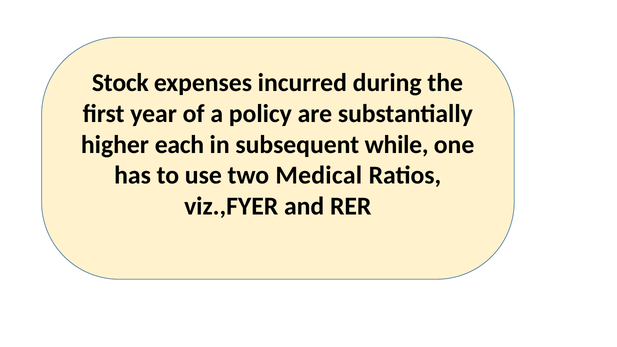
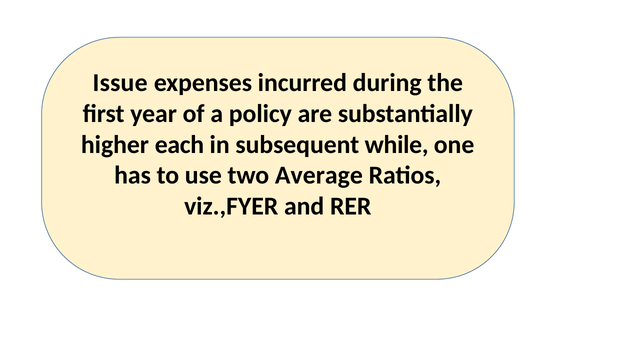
Stock: Stock -> Issue (120, 83)
Medical: Medical -> Average (319, 176)
